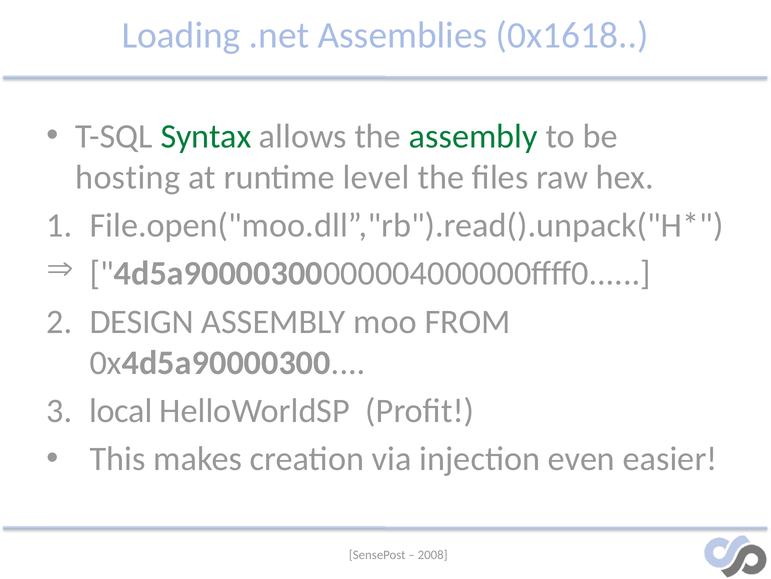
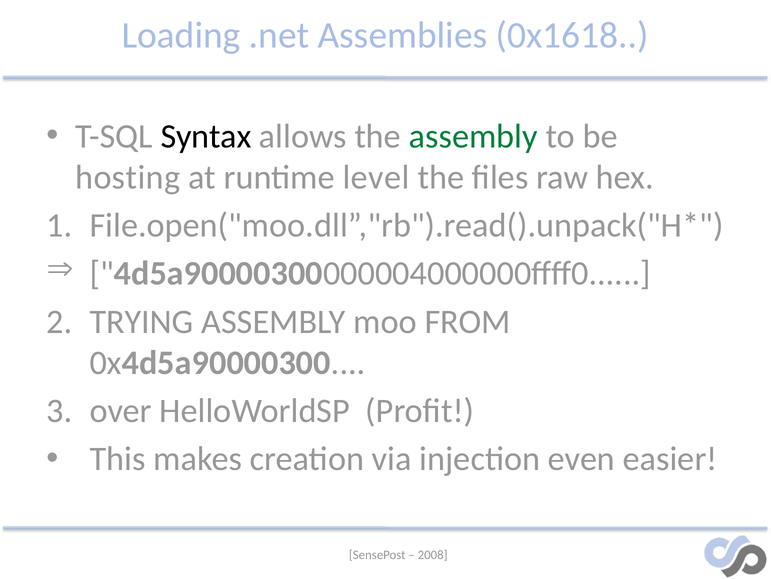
Syntax colour: green -> black (206, 136)
DESIGN: DESIGN -> TRYING (142, 321)
local: local -> over (121, 410)
